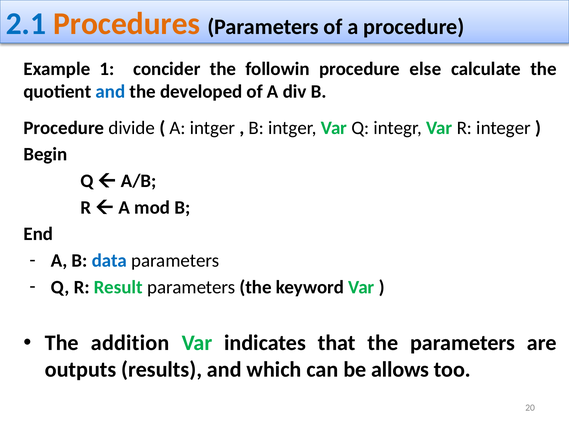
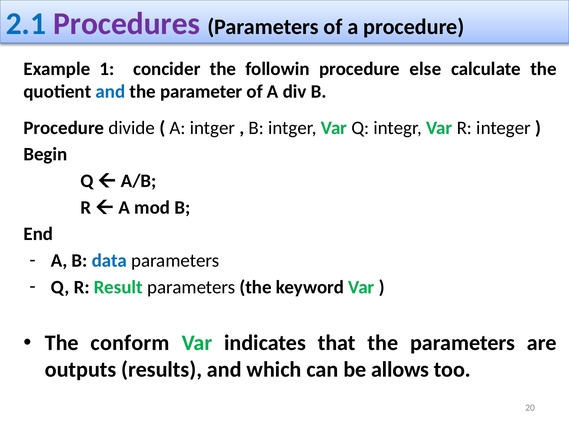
Procedures colour: orange -> purple (127, 24)
developed: developed -> parameter (201, 92)
addition: addition -> conform (130, 343)
